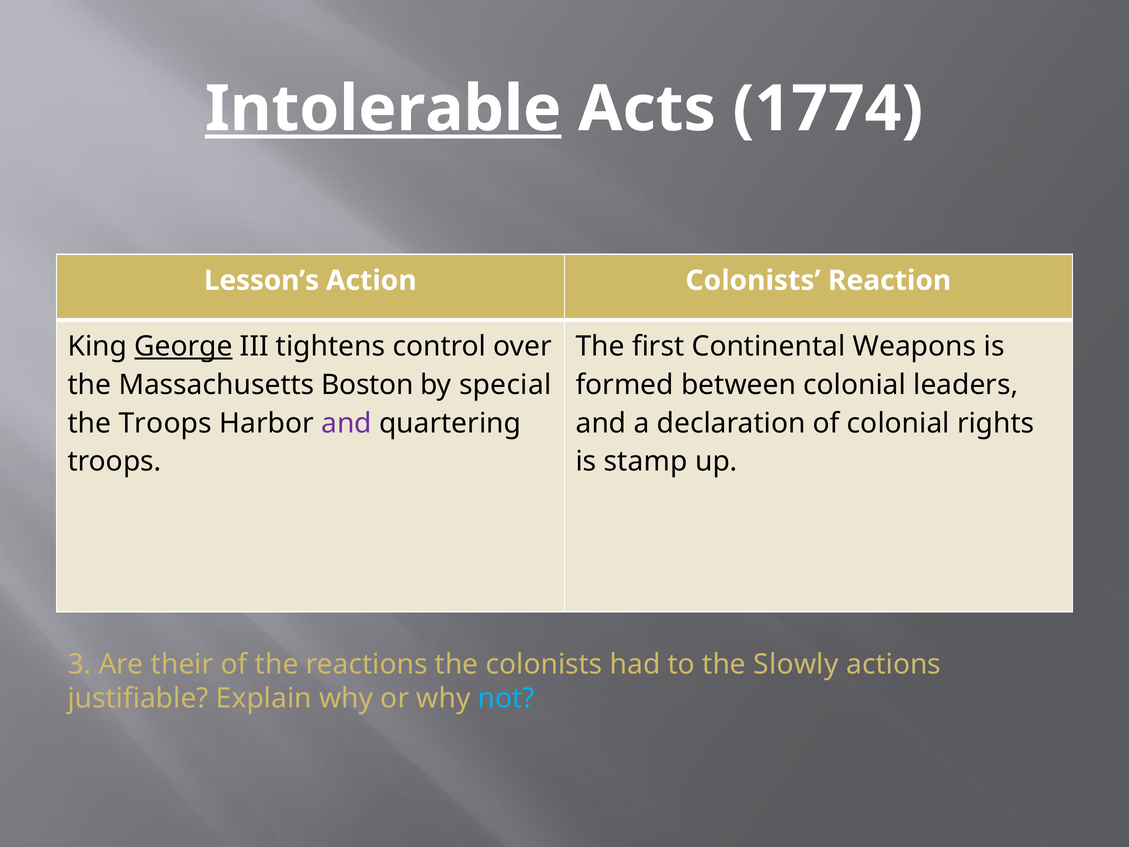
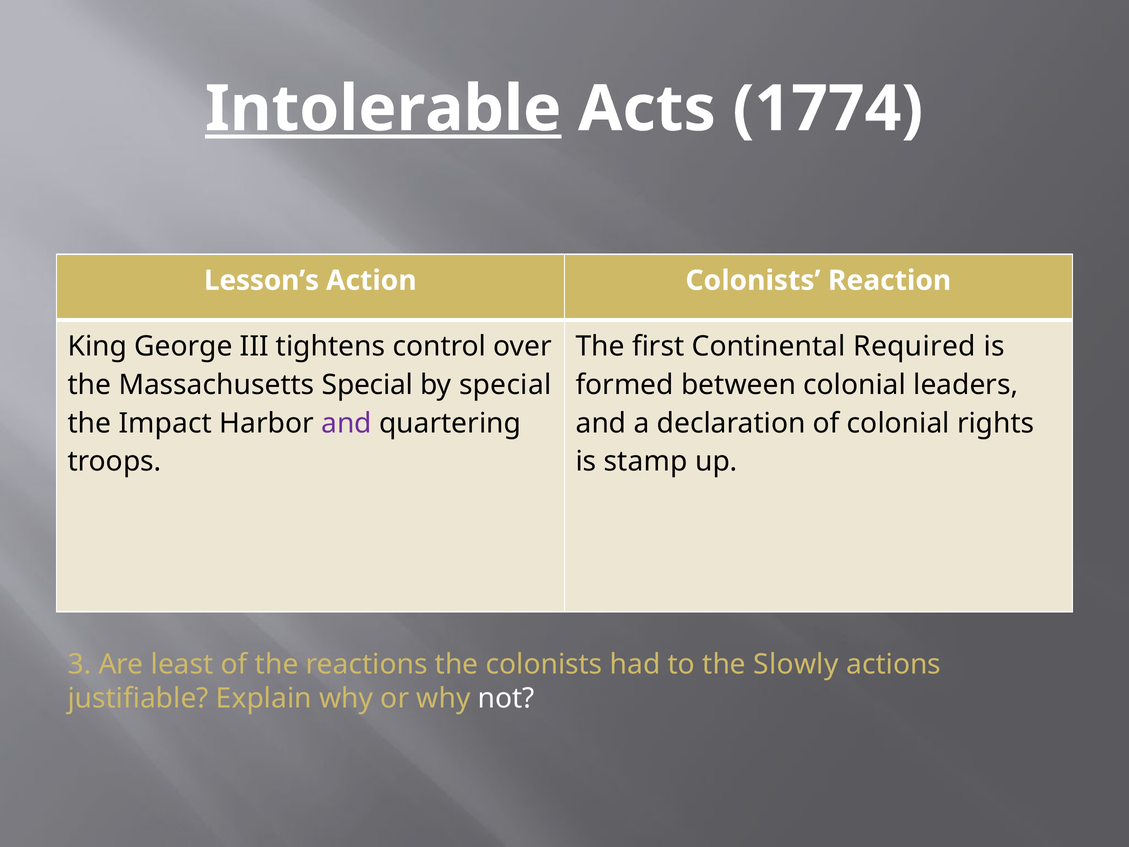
George underline: present -> none (184, 346)
Weapons: Weapons -> Required (914, 346)
Massachusetts Boston: Boston -> Special (367, 385)
the Troops: Troops -> Impact (165, 423)
their: their -> least (182, 664)
not colour: light blue -> white (506, 698)
